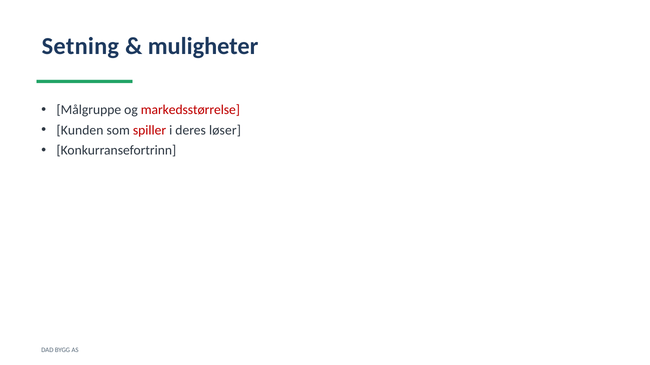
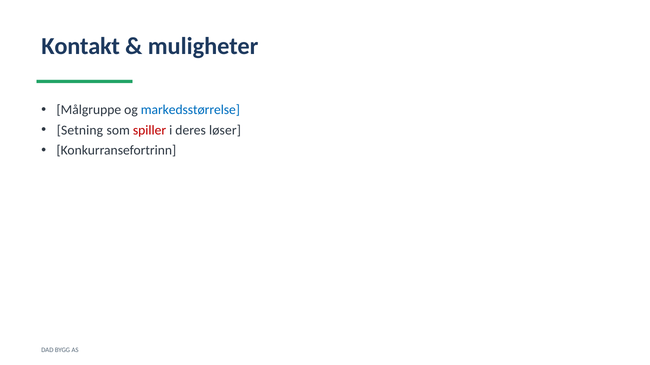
Setning: Setning -> Kontakt (81, 46)
markedsstørrelse colour: red -> blue (190, 110)
Kunden: Kunden -> Setning (80, 130)
